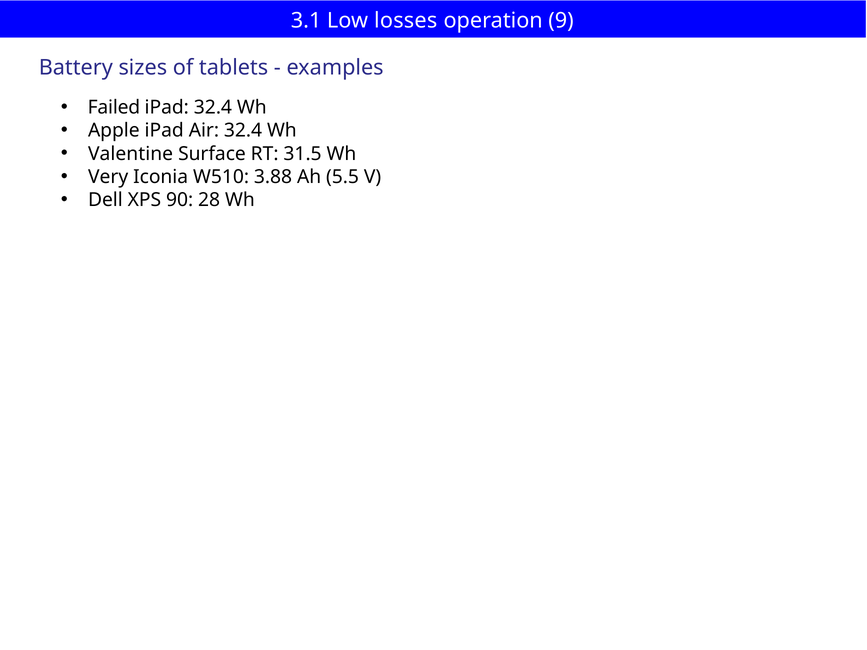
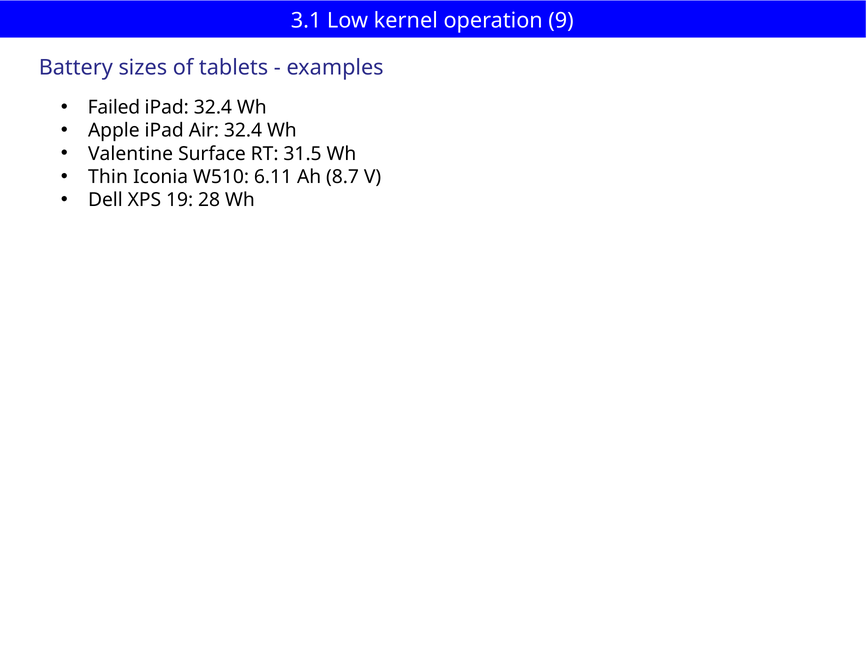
losses: losses -> kernel (406, 20)
Very: Very -> Thin (108, 177)
3.88: 3.88 -> 6.11 (273, 177)
5.5: 5.5 -> 8.7 (343, 177)
90: 90 -> 19 (180, 200)
